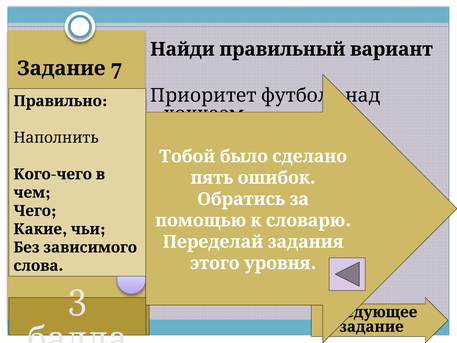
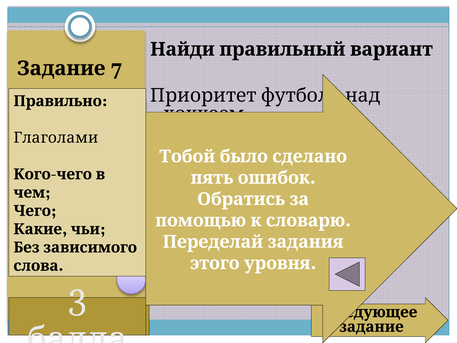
Наполнить: Наполнить -> Глаголами (56, 138)
